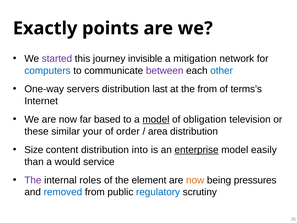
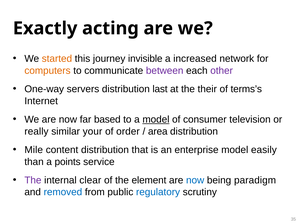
points: points -> acting (110, 28)
started colour: purple -> orange (57, 59)
mitigation: mitigation -> increased (195, 59)
computers colour: blue -> orange (47, 70)
other colour: blue -> purple (222, 70)
the from: from -> their (207, 89)
obligation: obligation -> consumer (205, 119)
these: these -> really (36, 131)
Size: Size -> Mile (34, 150)
into: into -> that (140, 150)
enterprise underline: present -> none (197, 150)
would: would -> points (68, 162)
roles: roles -> clear (90, 180)
now colour: orange -> blue (195, 180)
pressures: pressures -> paradigm (255, 180)
